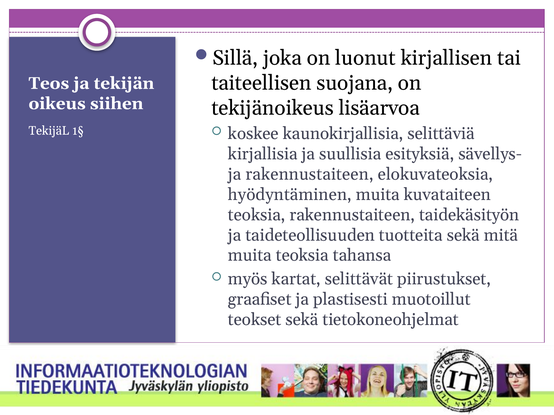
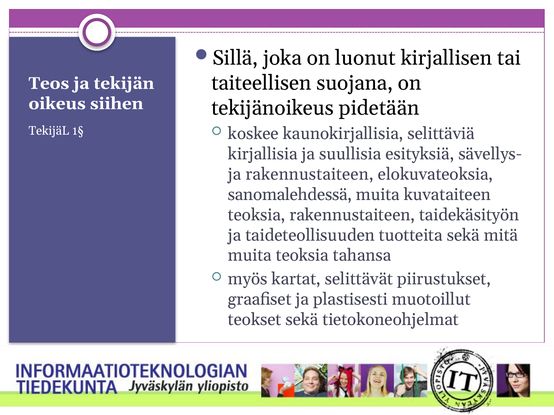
lisäarvoa: lisäarvoa -> pidetään (379, 108)
hyödyntäminen: hyödyntäminen -> sanomalehdessä (290, 195)
